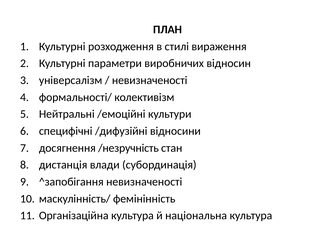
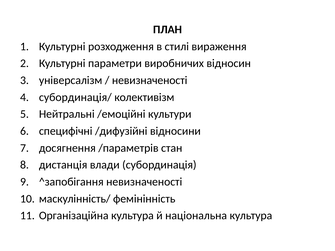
формальності/: формальності/ -> субординація/ (75, 97)
/незручність: /незручність -> /параметрів (128, 148)
